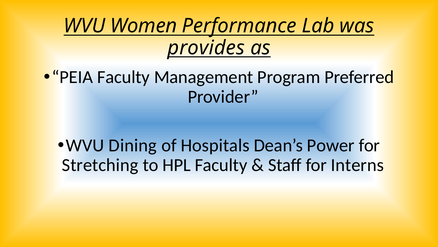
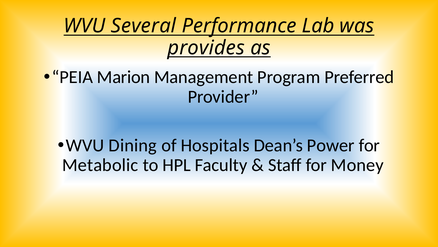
Women: Women -> Several (143, 26)
PEIA Faculty: Faculty -> Marion (124, 77)
Stretching: Stretching -> Metabolic (100, 165)
Interns: Interns -> Money (357, 165)
